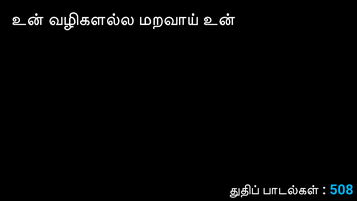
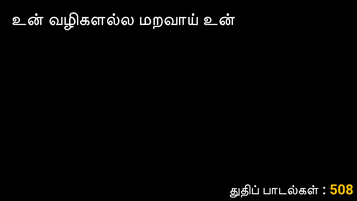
508 colour: light blue -> yellow (342, 190)
